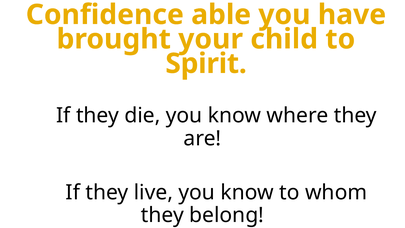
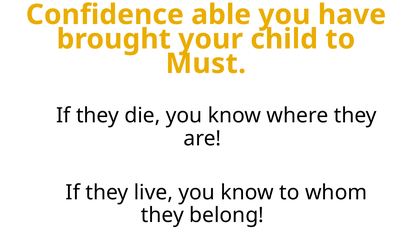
Spirit: Spirit -> Must (206, 64)
